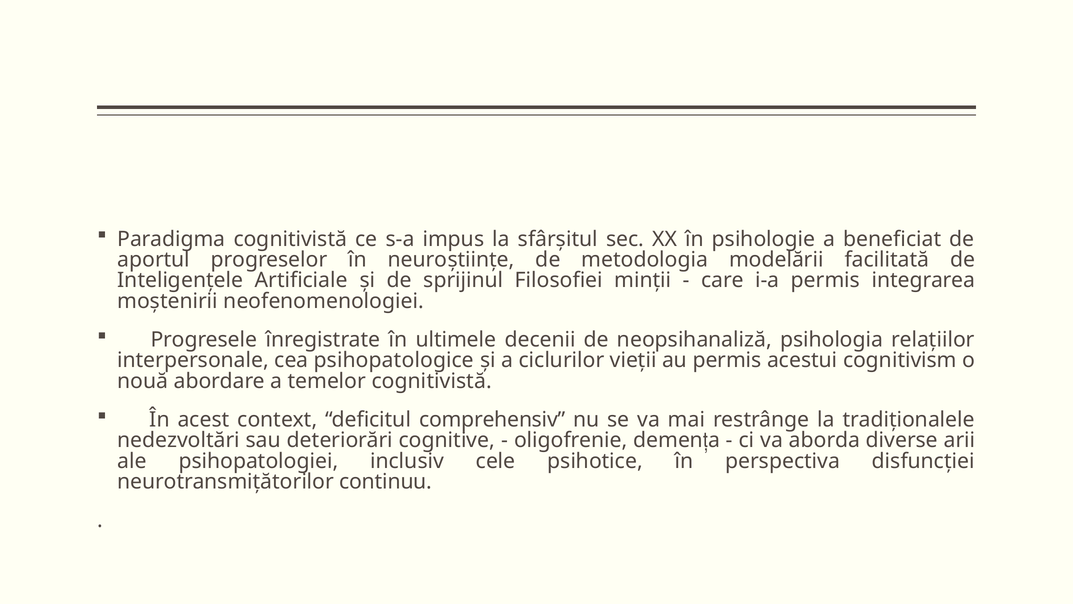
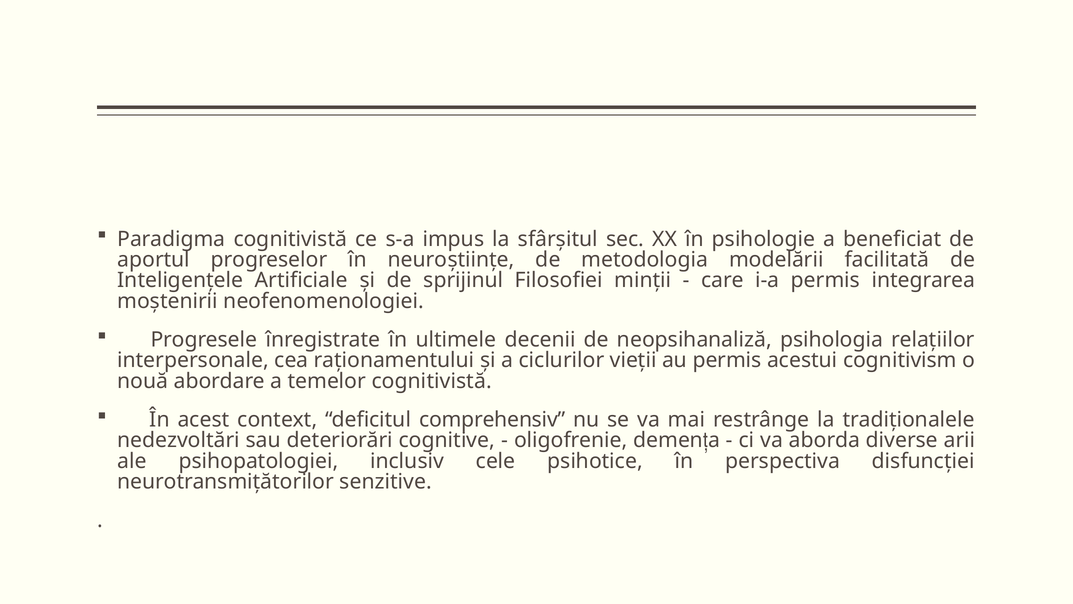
psihopatologice: psihopatologice -> raţionamentului (394, 360)
continuu: continuu -> senzitive (386, 481)
